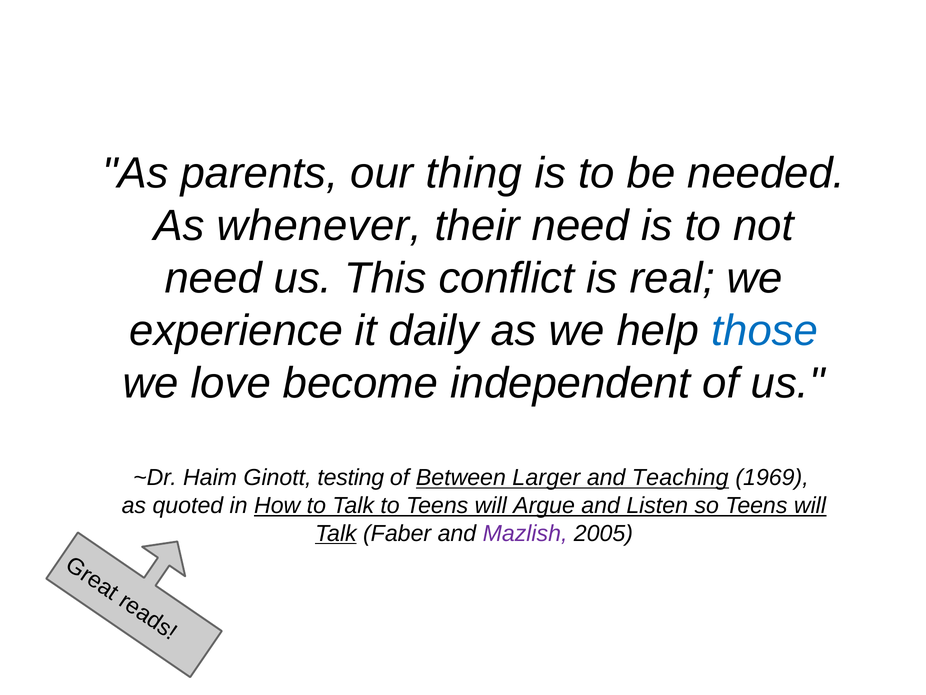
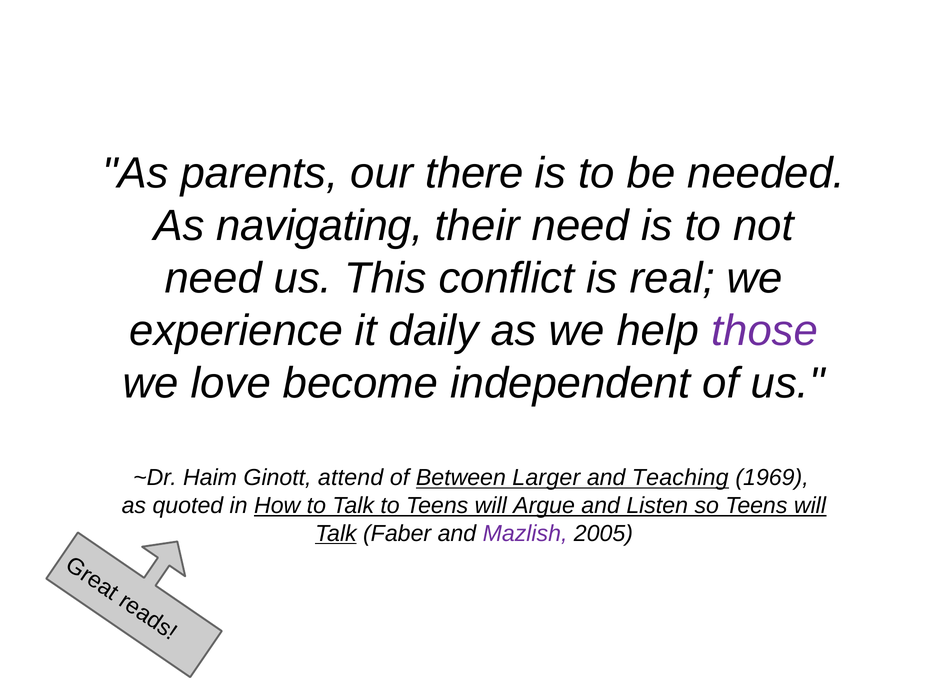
thing: thing -> there (474, 173)
whenever: whenever -> navigating (320, 226)
those colour: blue -> purple (765, 331)
testing: testing -> attend (351, 477)
